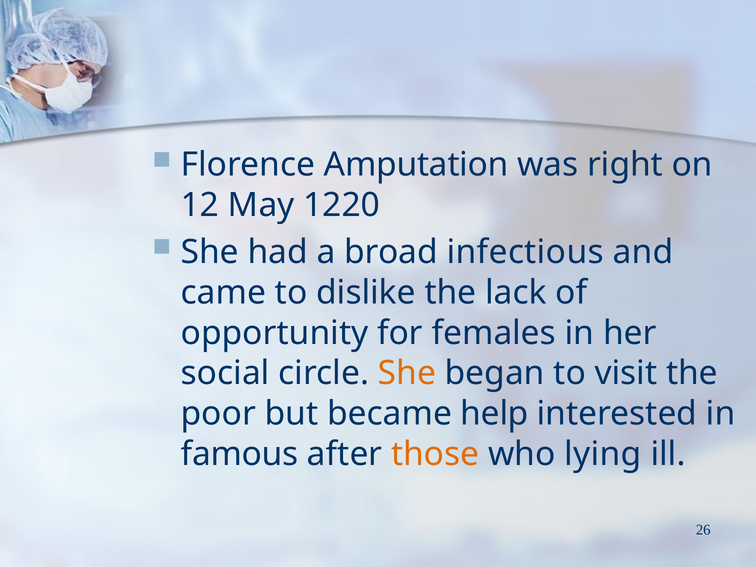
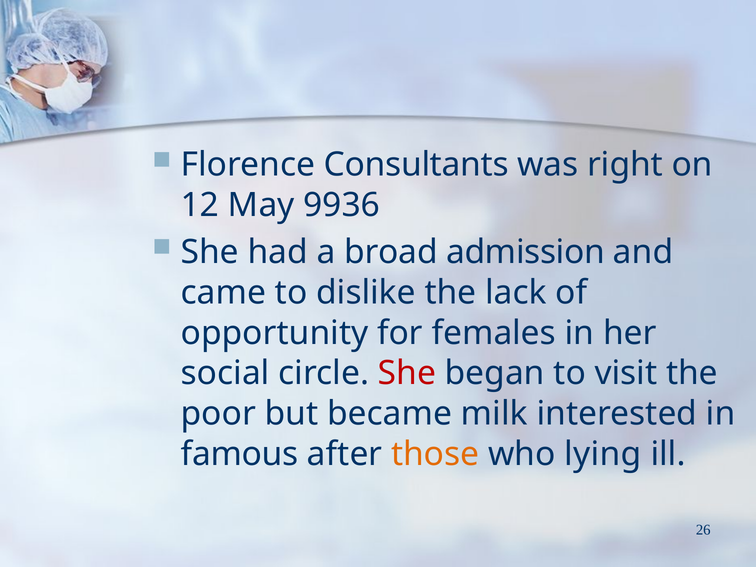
Amputation: Amputation -> Consultants (416, 165)
1220: 1220 -> 9936 (342, 205)
infectious: infectious -> admission (526, 252)
She colour: orange -> red (407, 373)
help: help -> milk (494, 414)
